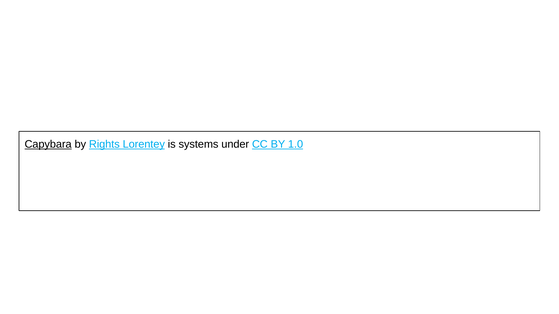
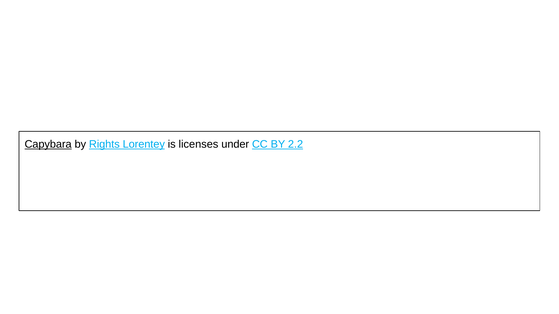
systems: systems -> licenses (198, 144)
1.0: 1.0 -> 2.2 (296, 144)
